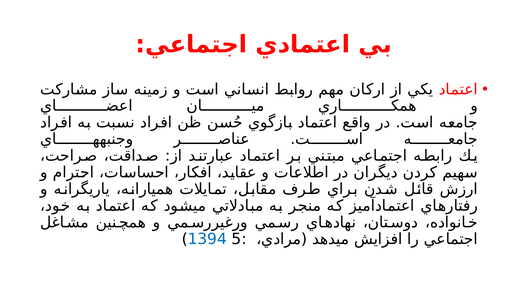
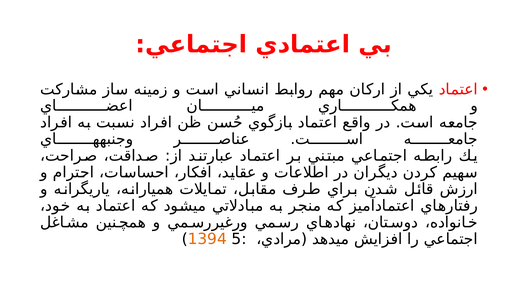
1394 colour: blue -> orange (207, 239)
